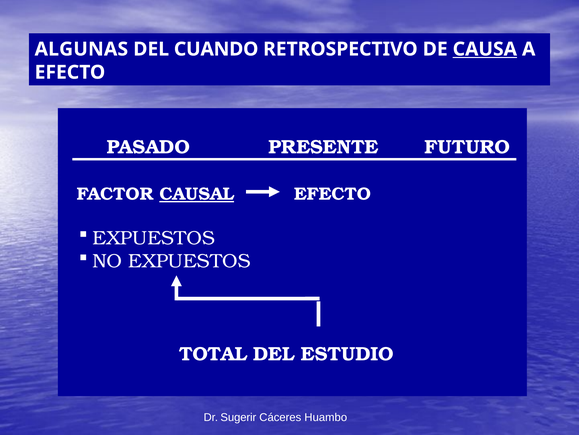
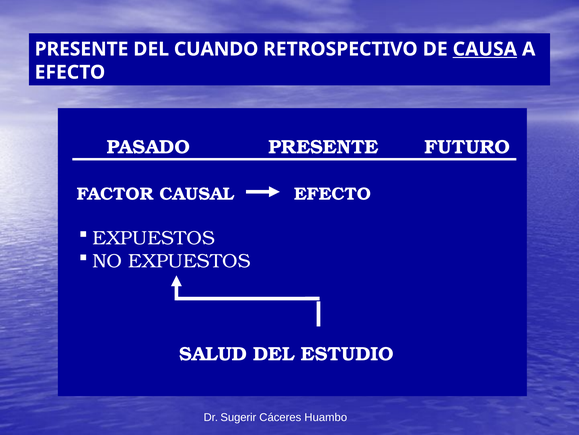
ALGUNAS: ALGUNAS -> PRESENTE (82, 49)
CAUSAL underline: present -> none (197, 194)
TOTAL: TOTAL -> SALUD (213, 353)
